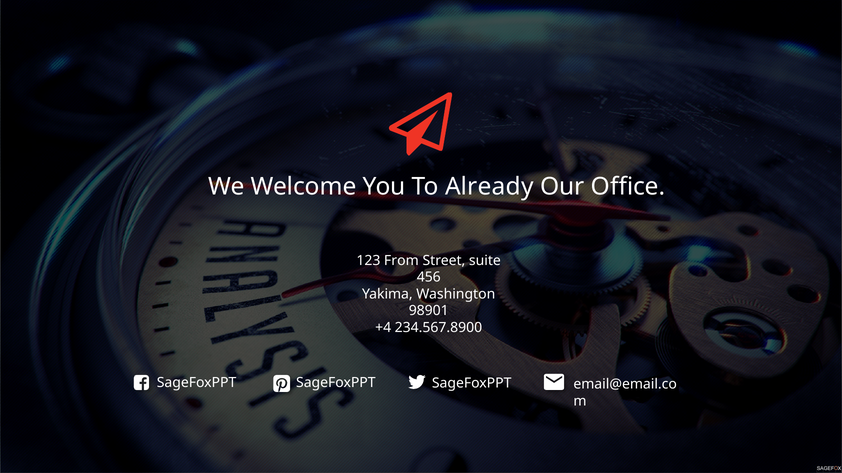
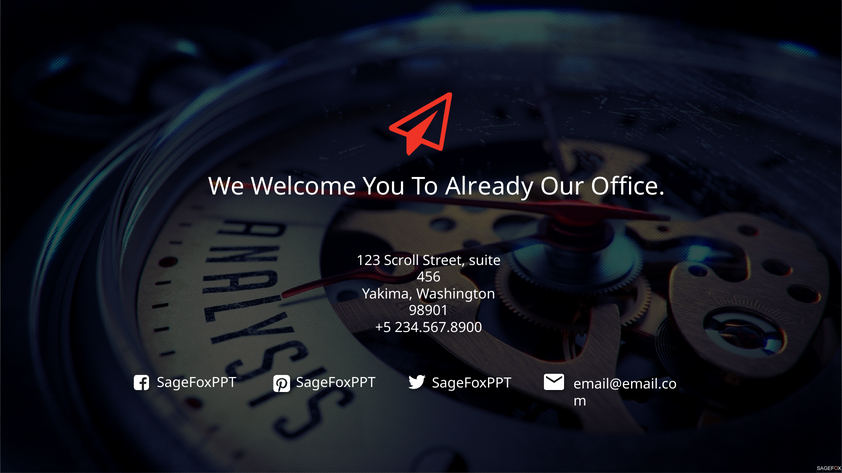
From: From -> Scroll (402, 261)
+4: +4 -> +5 (383, 328)
